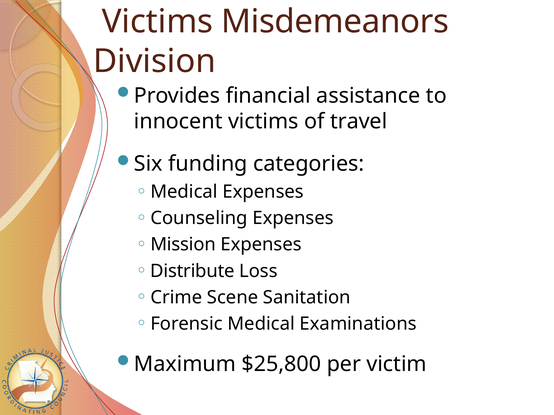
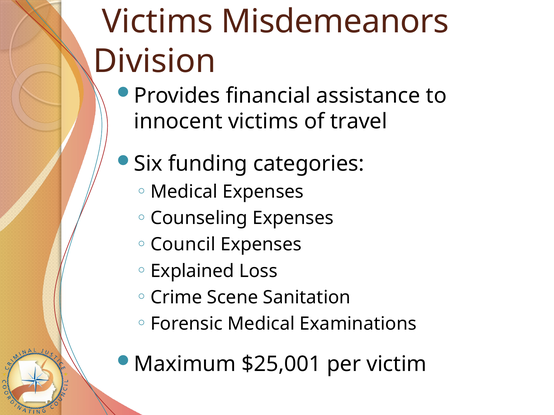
Mission: Mission -> Council (183, 245)
Distribute: Distribute -> Explained (192, 271)
$25,800: $25,800 -> $25,001 (281, 364)
